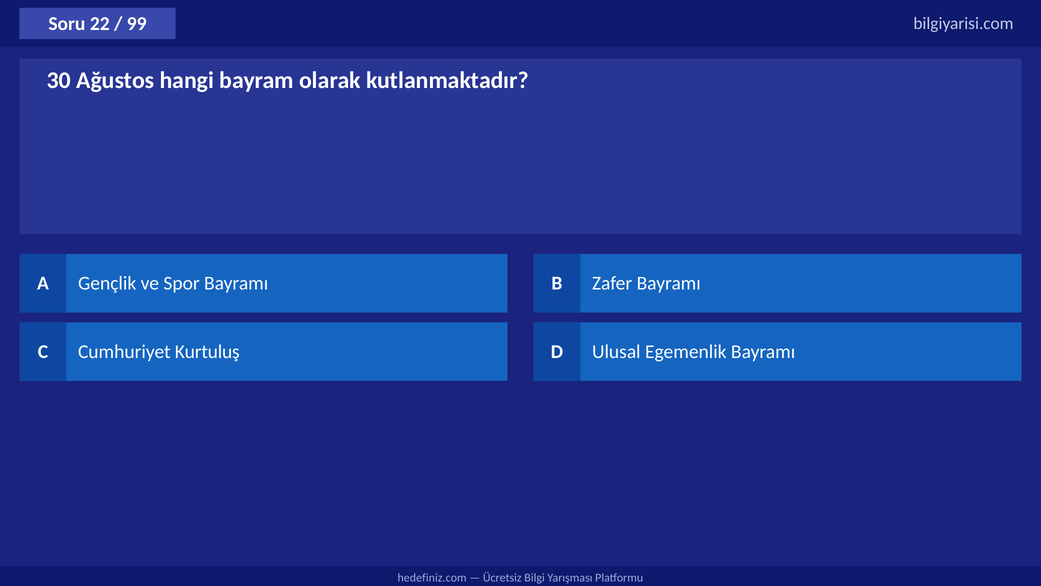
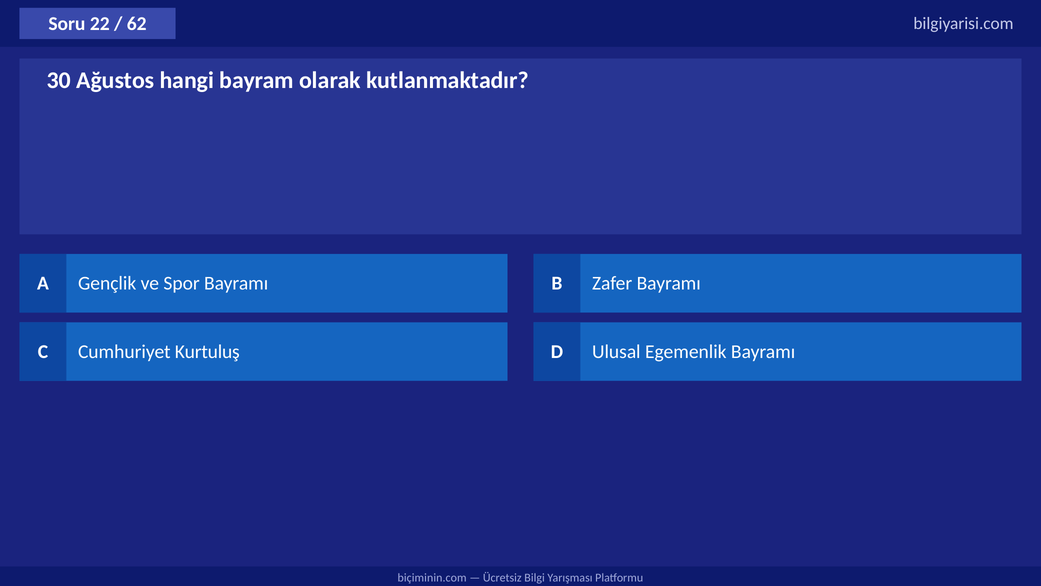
99: 99 -> 62 (137, 24)
hedefiniz.com: hedefiniz.com -> biçiminin.com (432, 577)
